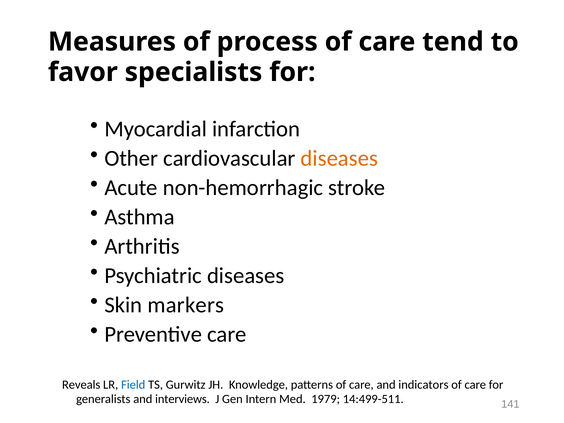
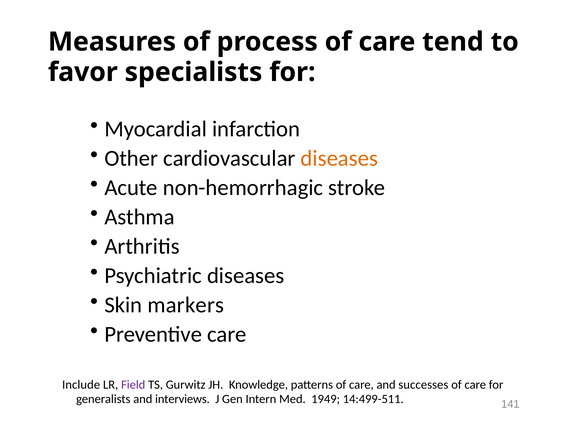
Reveals: Reveals -> Include (81, 385)
Field colour: blue -> purple (133, 385)
indicators: indicators -> successes (423, 385)
1979: 1979 -> 1949 (326, 399)
